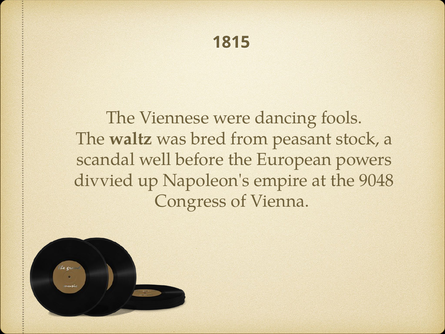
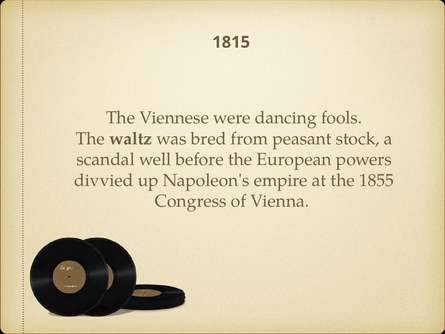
9048: 9048 -> 1855 (377, 180)
